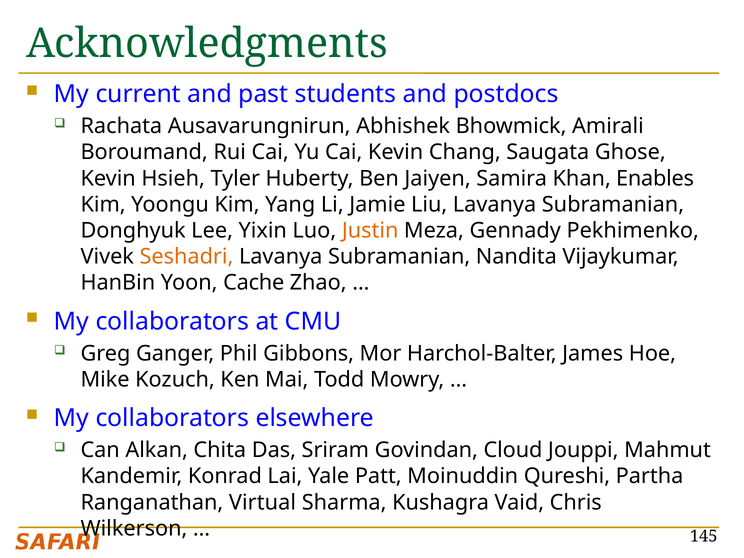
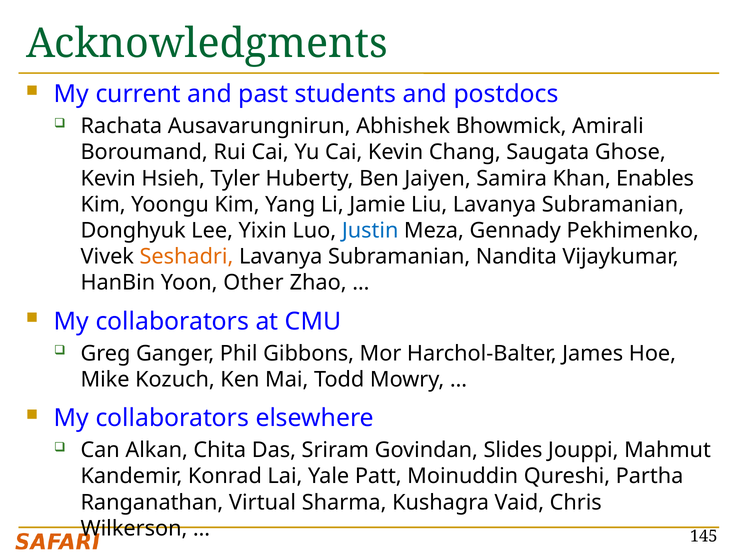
Justin colour: orange -> blue (370, 230)
Cache: Cache -> Other (253, 283)
Cloud: Cloud -> Slides (513, 450)
